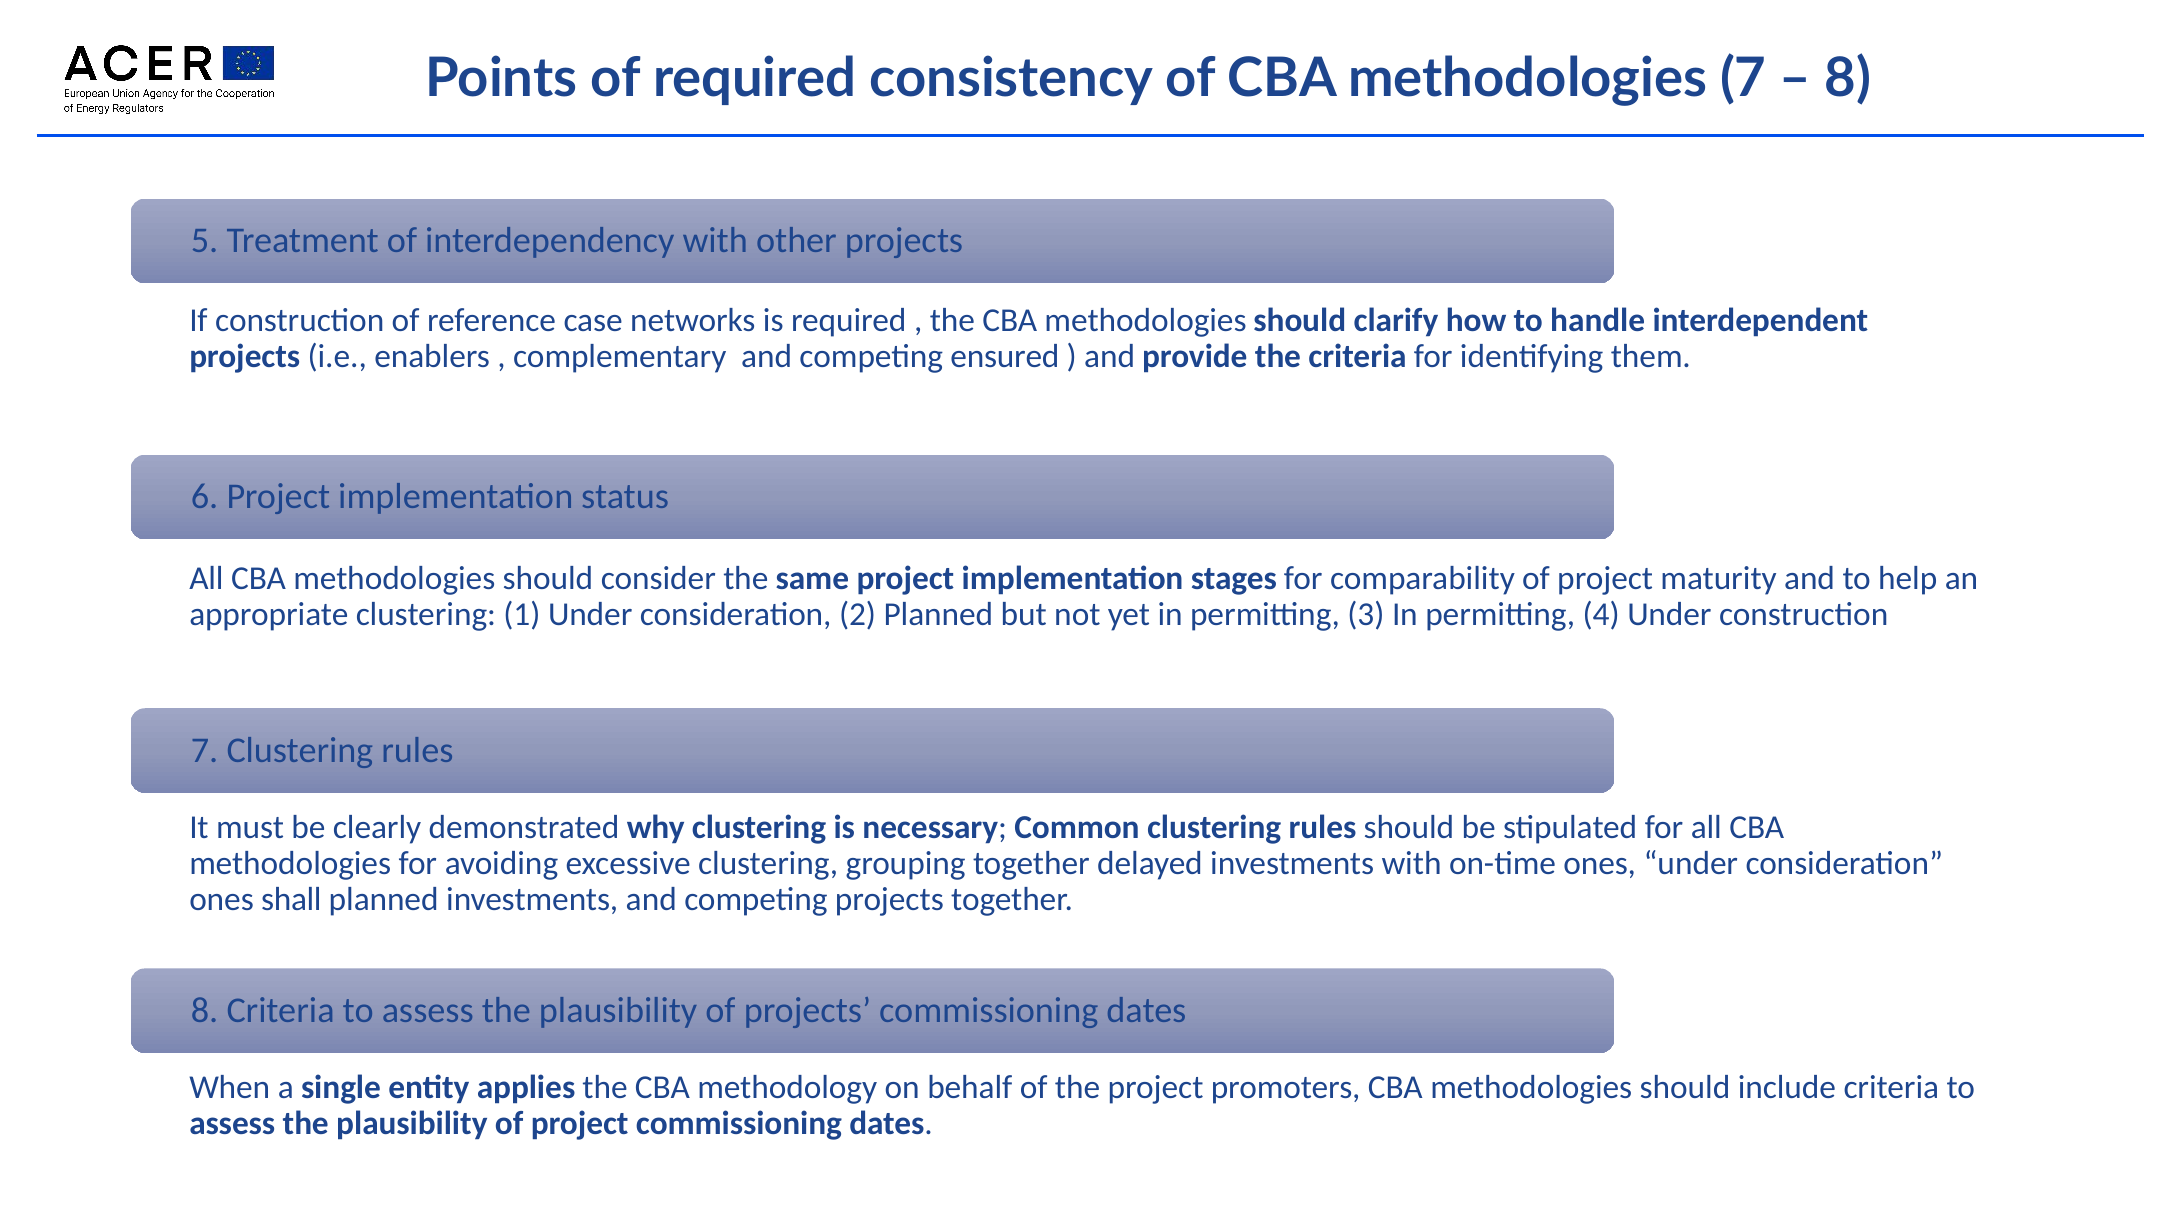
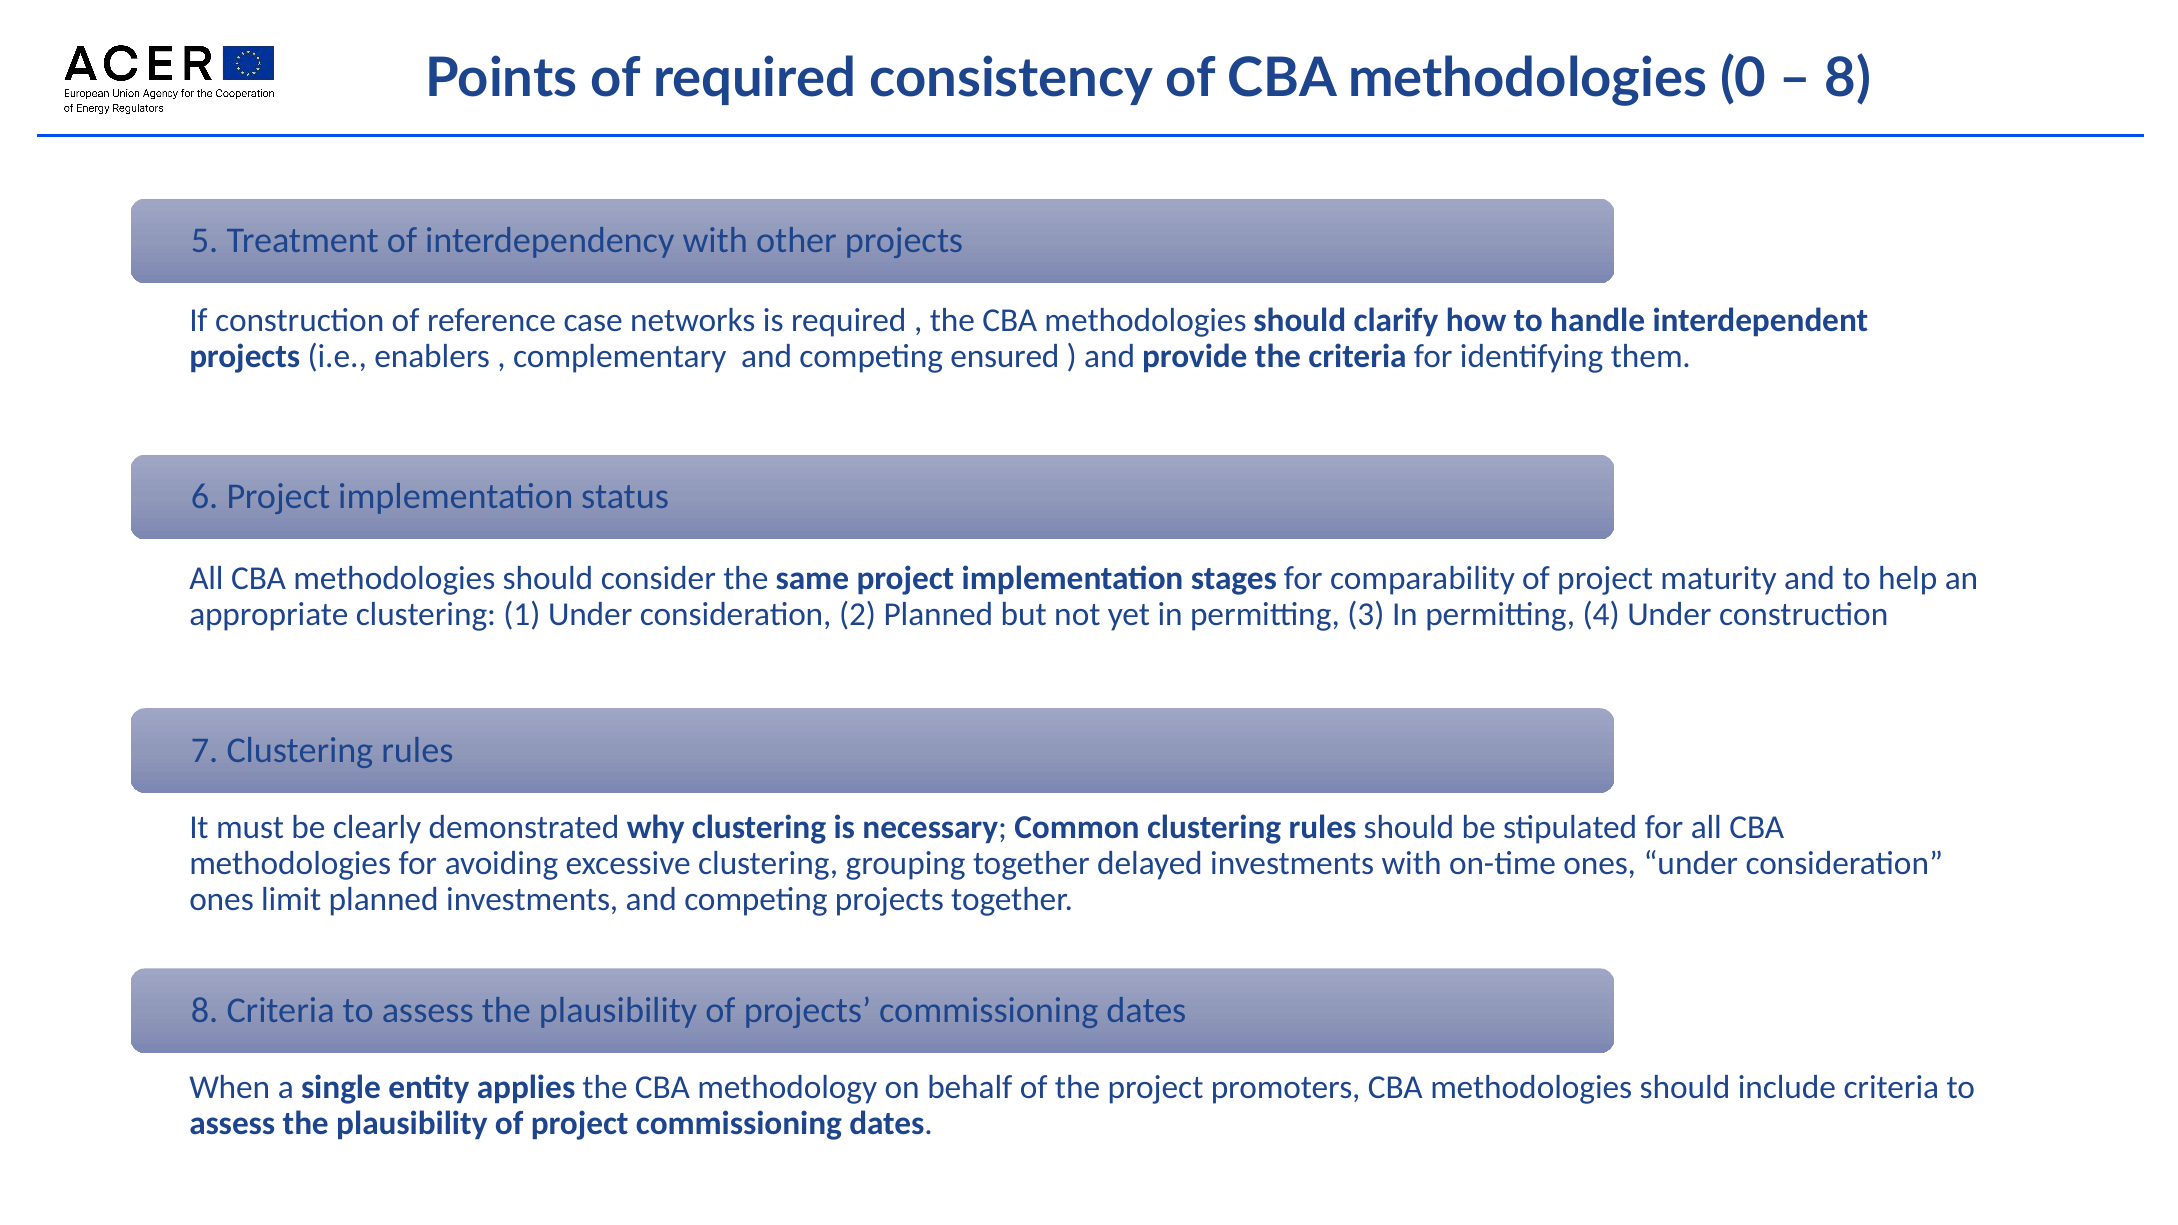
methodologies 7: 7 -> 0 (1743, 78)
shall: shall -> limit (291, 899)
